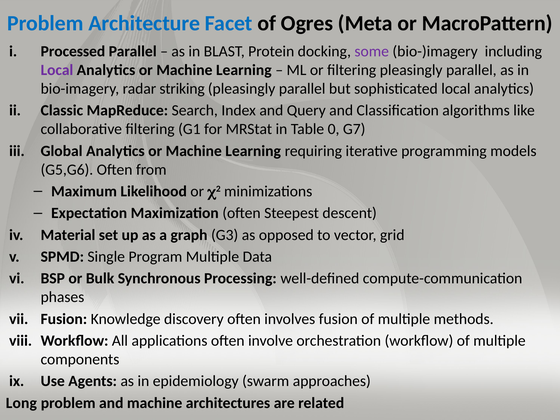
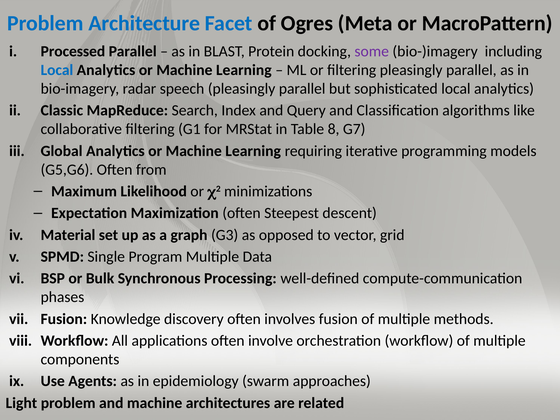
Local colour: purple -> blue (57, 70)
striking: striking -> speech (182, 89)
0: 0 -> 8 (334, 129)
Long: Long -> Light (21, 403)
